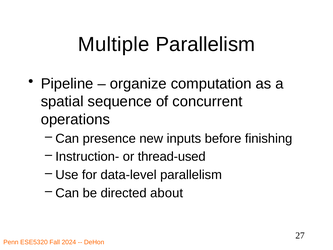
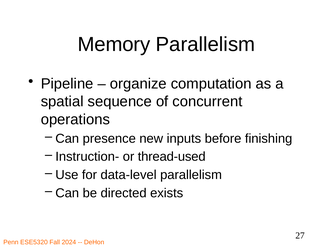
Multiple: Multiple -> Memory (114, 44)
about: about -> exists (167, 193)
